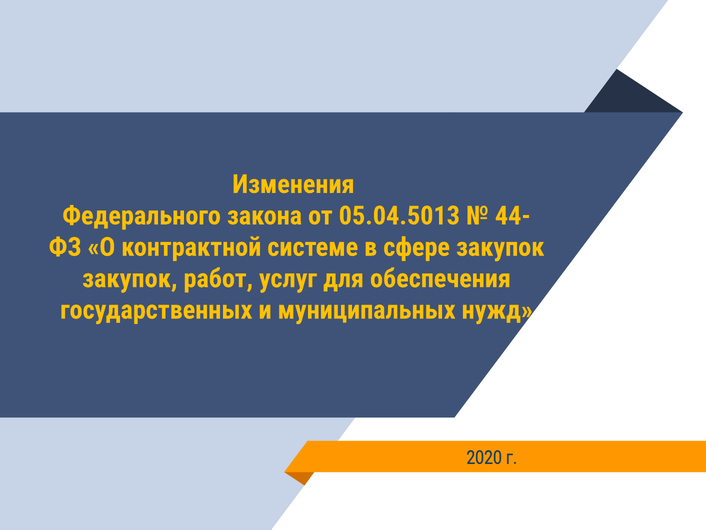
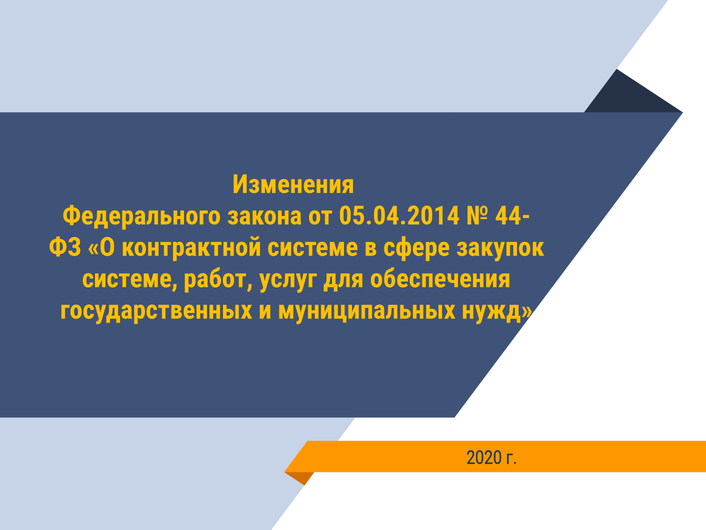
05.04.5013: 05.04.5013 -> 05.04.2014 (399, 216)
закупок: закупок -> системе (130, 278)
